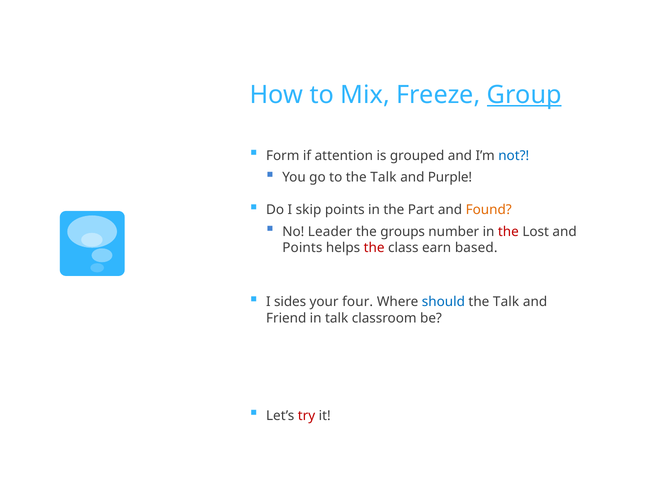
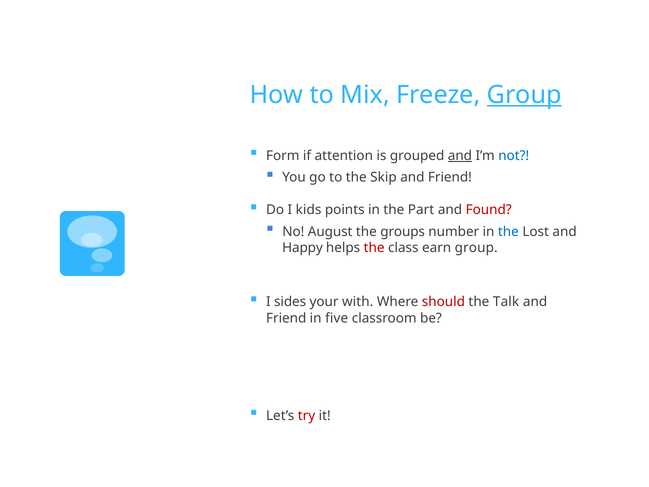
and underline: none -> present (460, 156)
to the Talk: Talk -> Skip (383, 177)
Purple: Purple -> Friend (450, 177)
skip: skip -> kids (309, 210)
Found colour: orange -> red (489, 210)
Leader: Leader -> August (330, 231)
the colour: red -> blue (508, 231)
Points: Points -> Happy (302, 248)
earn based: based -> group (476, 248)
four: four -> with (358, 302)
should colour: blue -> red (443, 302)
in talk: talk -> five (337, 318)
